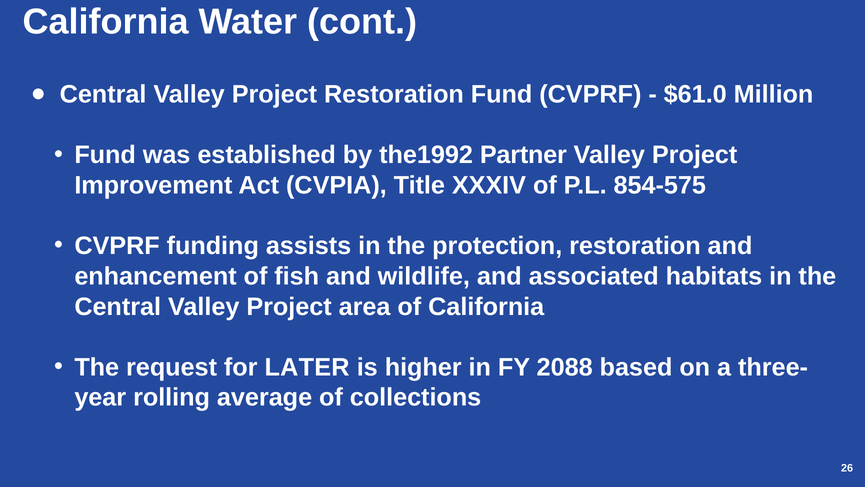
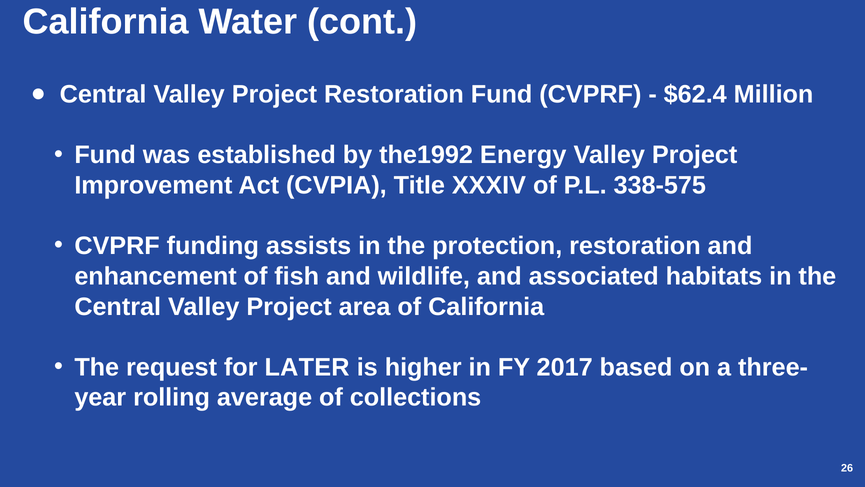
$61.0: $61.0 -> $62.4 (695, 94)
Partner: Partner -> Energy (523, 155)
854-575: 854-575 -> 338-575 (660, 185)
2088: 2088 -> 2017 (565, 367)
